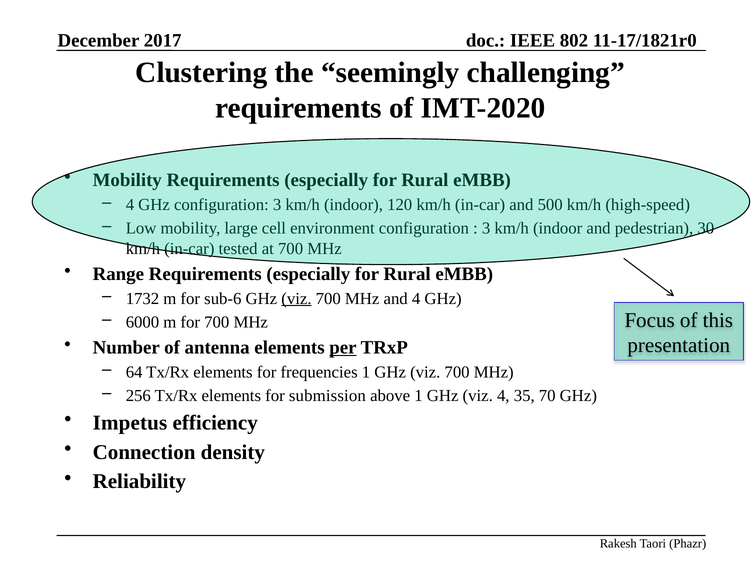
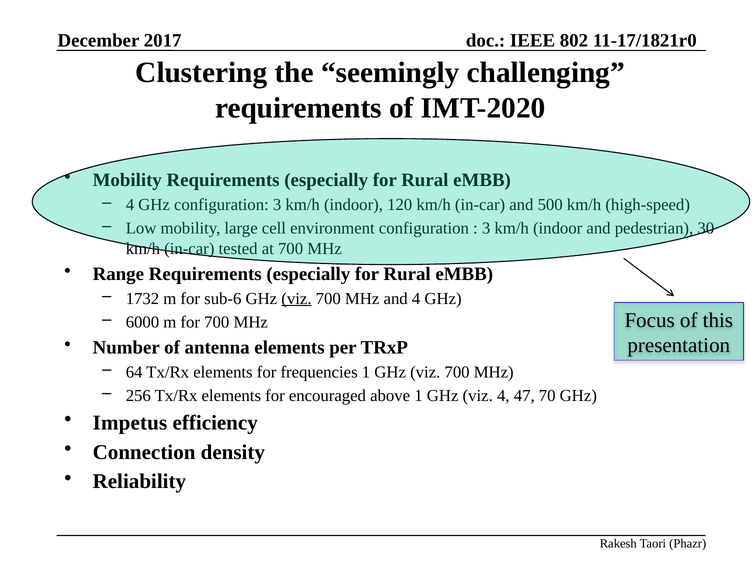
per underline: present -> none (343, 347)
submission: submission -> encouraged (327, 396)
35: 35 -> 47 (524, 396)
